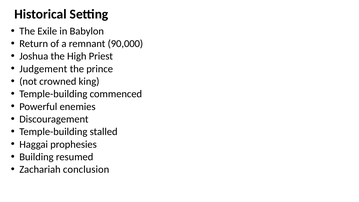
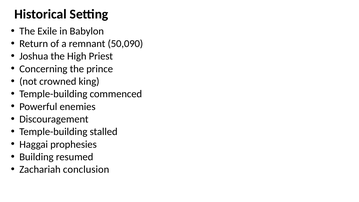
90,000: 90,000 -> 50,090 (125, 44)
Judgement: Judgement -> Concerning (43, 69)
